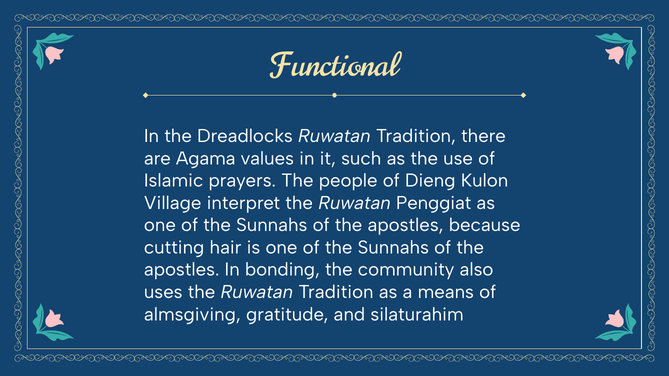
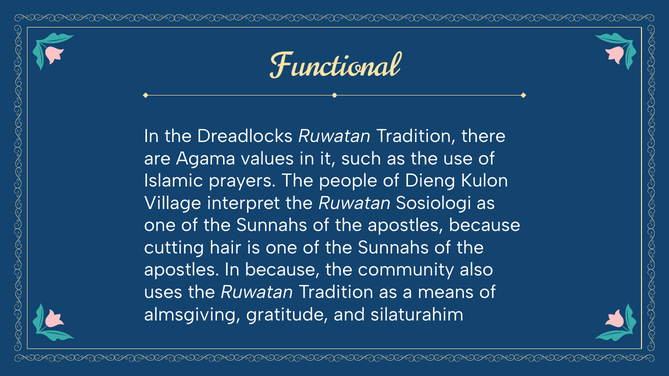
Penggiat: Penggiat -> Sosiologi (434, 203)
In bonding: bonding -> because (282, 270)
